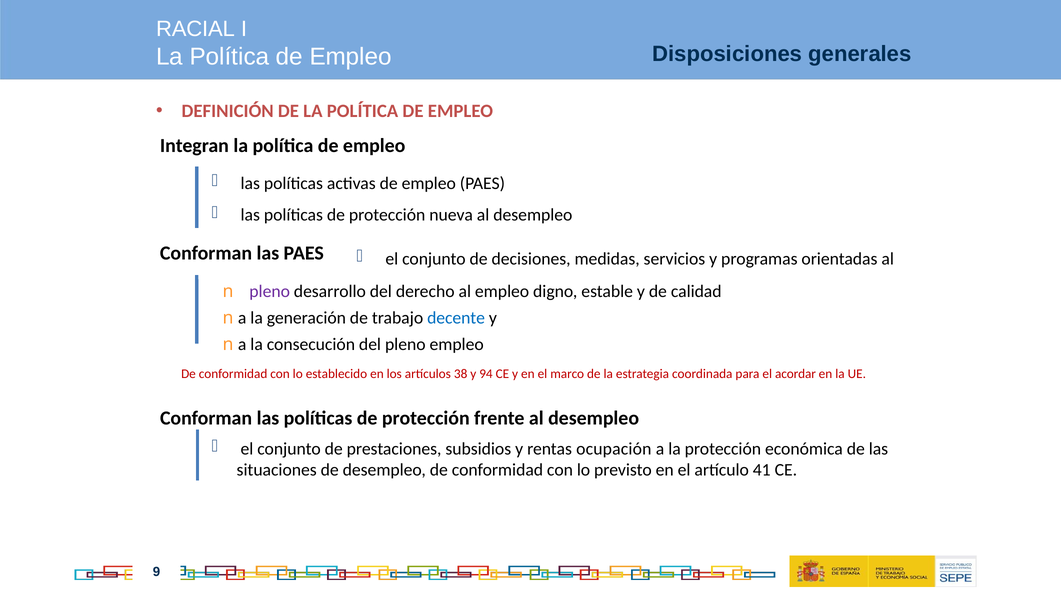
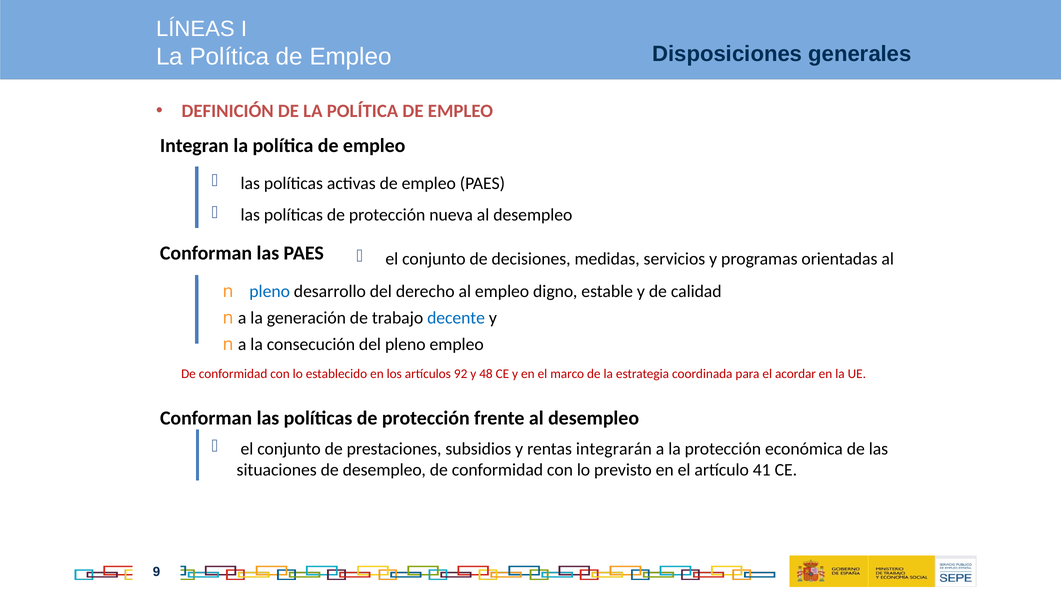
RACIAL: RACIAL -> LÍNEAS (195, 29)
pleno colour: purple -> blue (270, 291)
38: 38 -> 92 (461, 374)
94: 94 -> 48 (486, 374)
ocupación: ocupación -> integrarán (614, 449)
